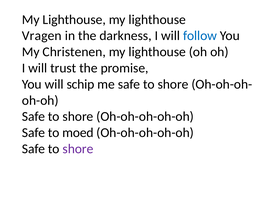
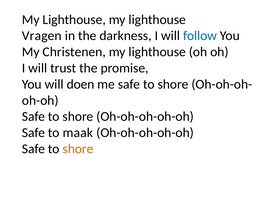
schip: schip -> doen (80, 84)
moed: moed -> maak (78, 133)
shore colour: purple -> orange (78, 149)
